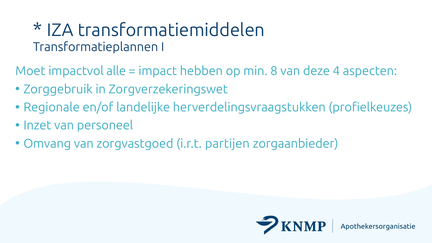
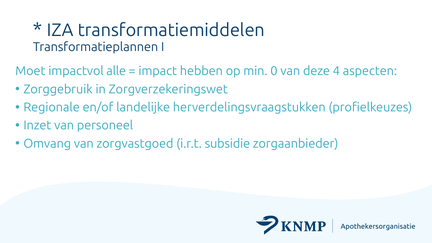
8: 8 -> 0 (274, 71)
partijen: partijen -> subsidie (227, 144)
